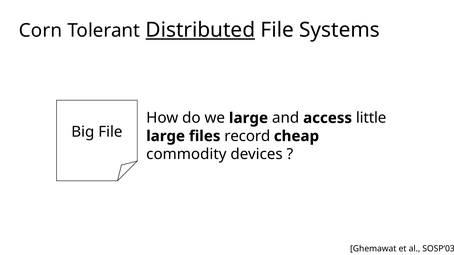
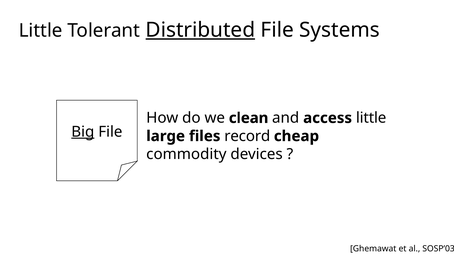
Corn: Corn -> Little (41, 31)
we large: large -> clean (249, 118)
Big underline: none -> present (83, 132)
